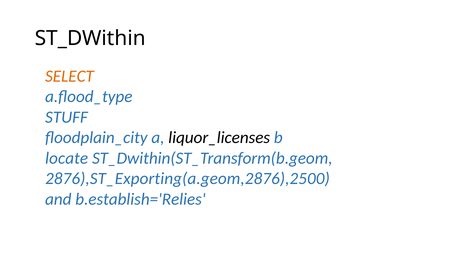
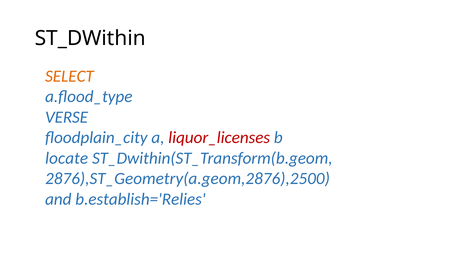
STUFF: STUFF -> VERSE (67, 117)
liquor_licenses colour: black -> red (219, 138)
2876),ST_Exporting(a.geom,2876),2500: 2876),ST_Exporting(a.geom,2876),2500 -> 2876),ST_Geometry(a.geom,2876),2500 (187, 179)
